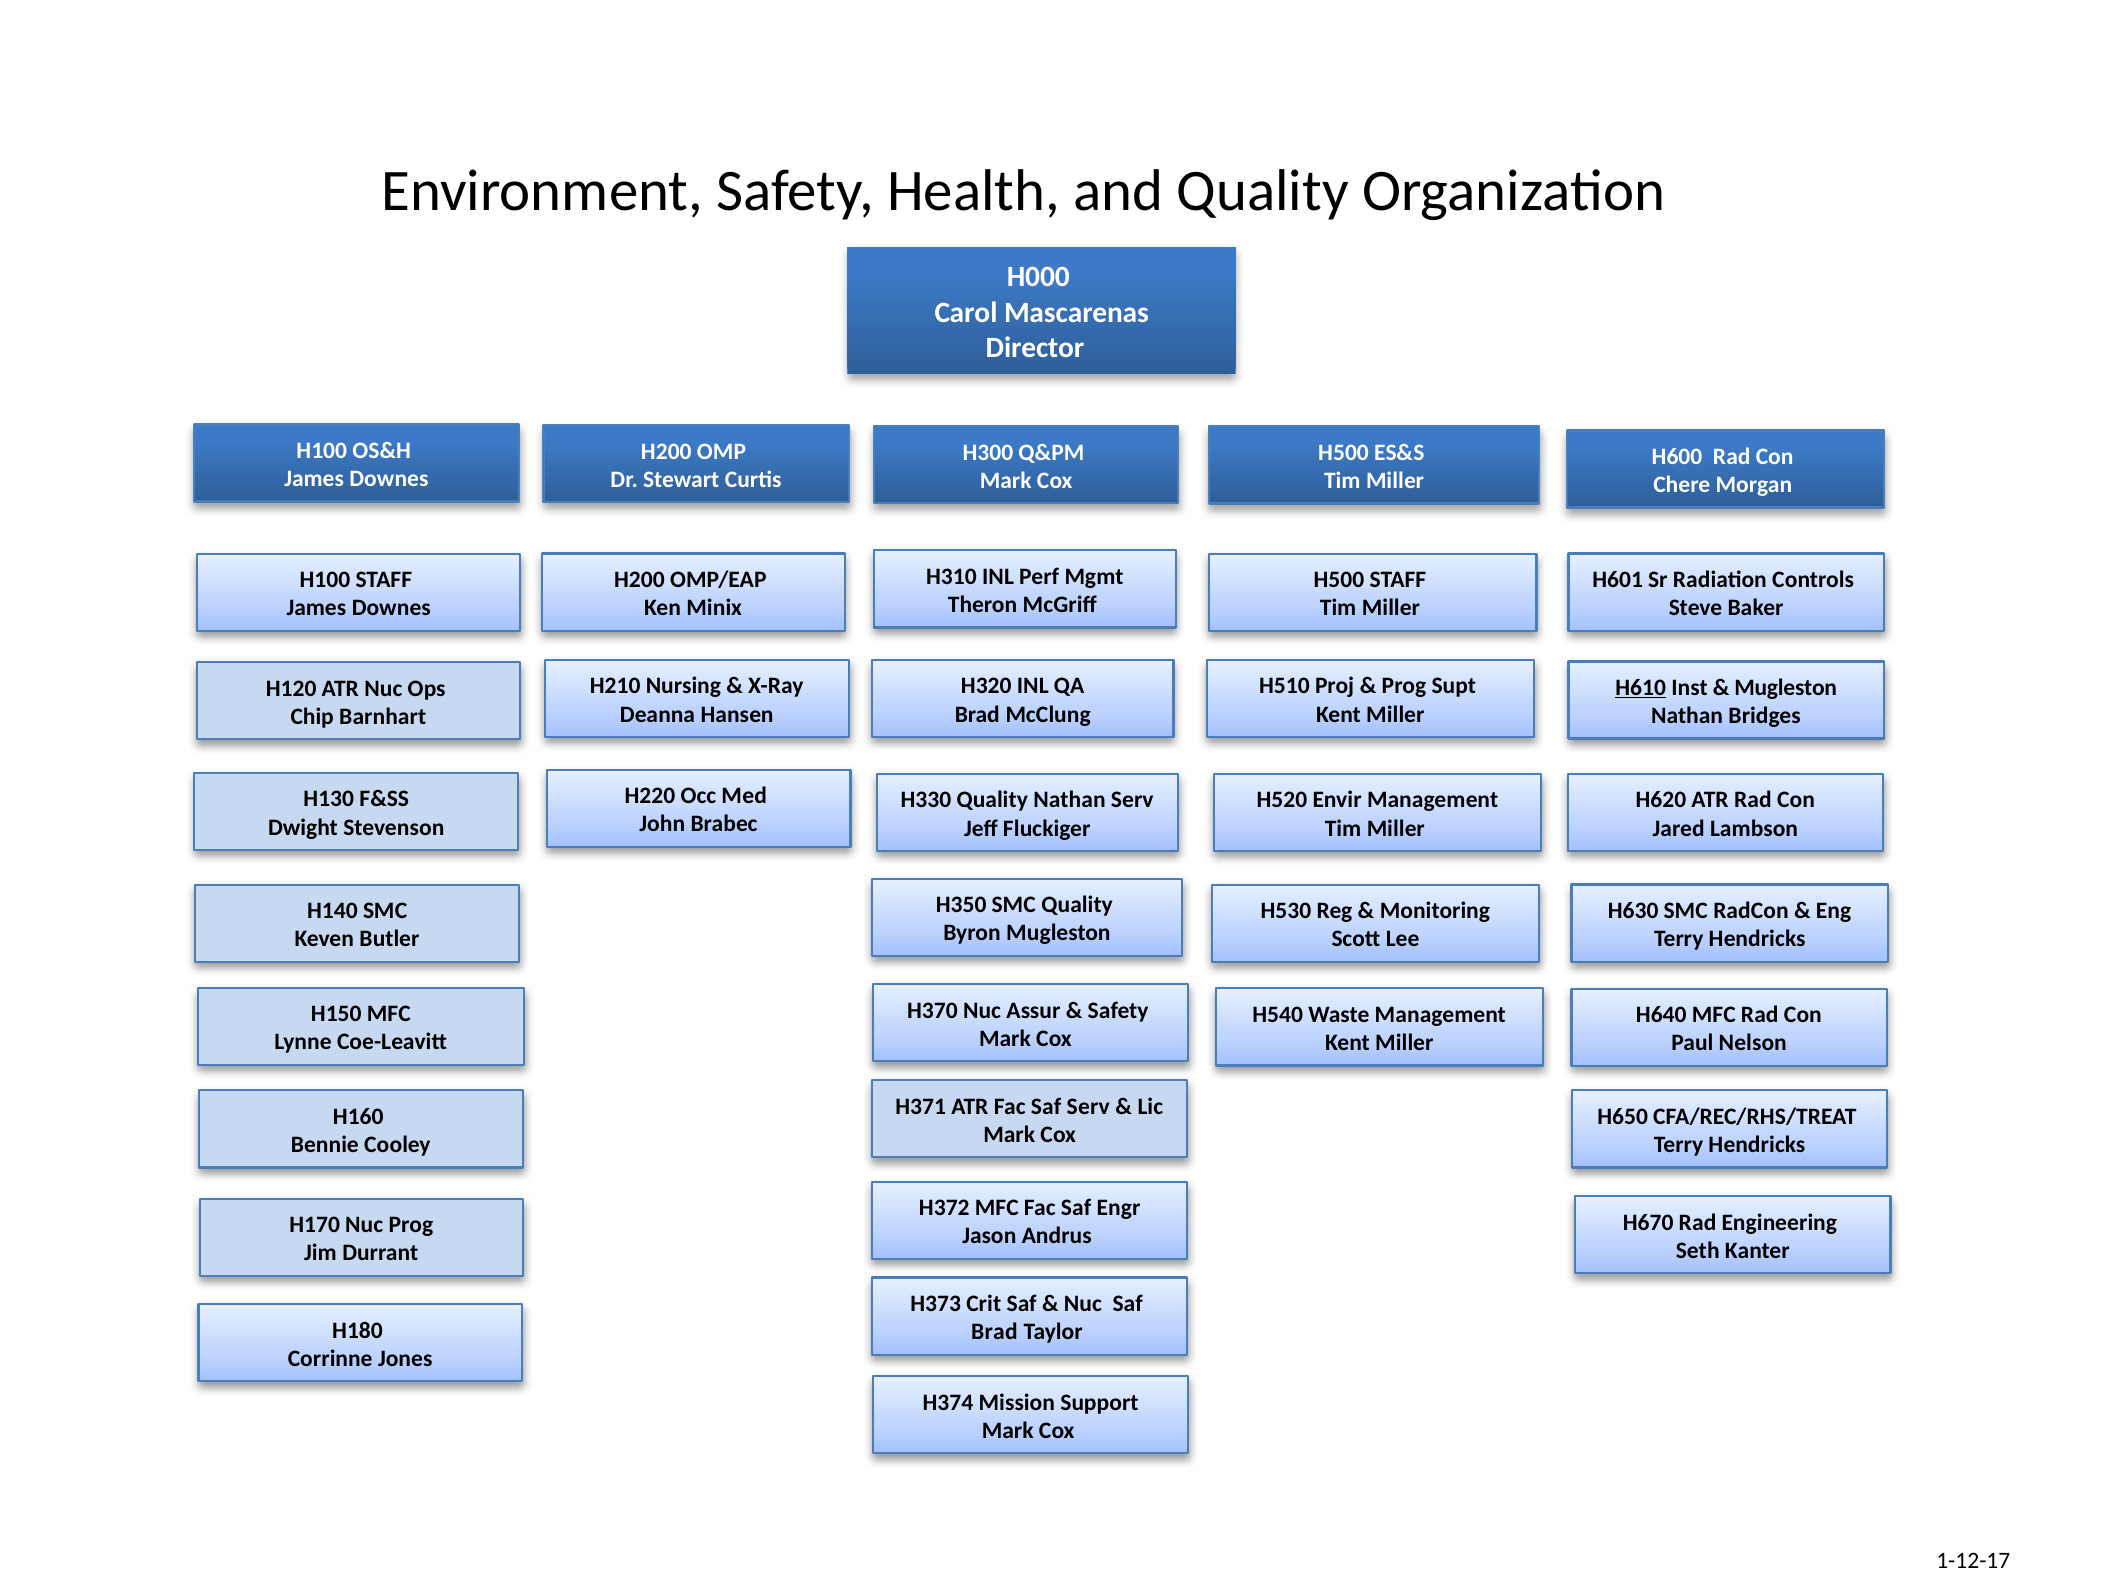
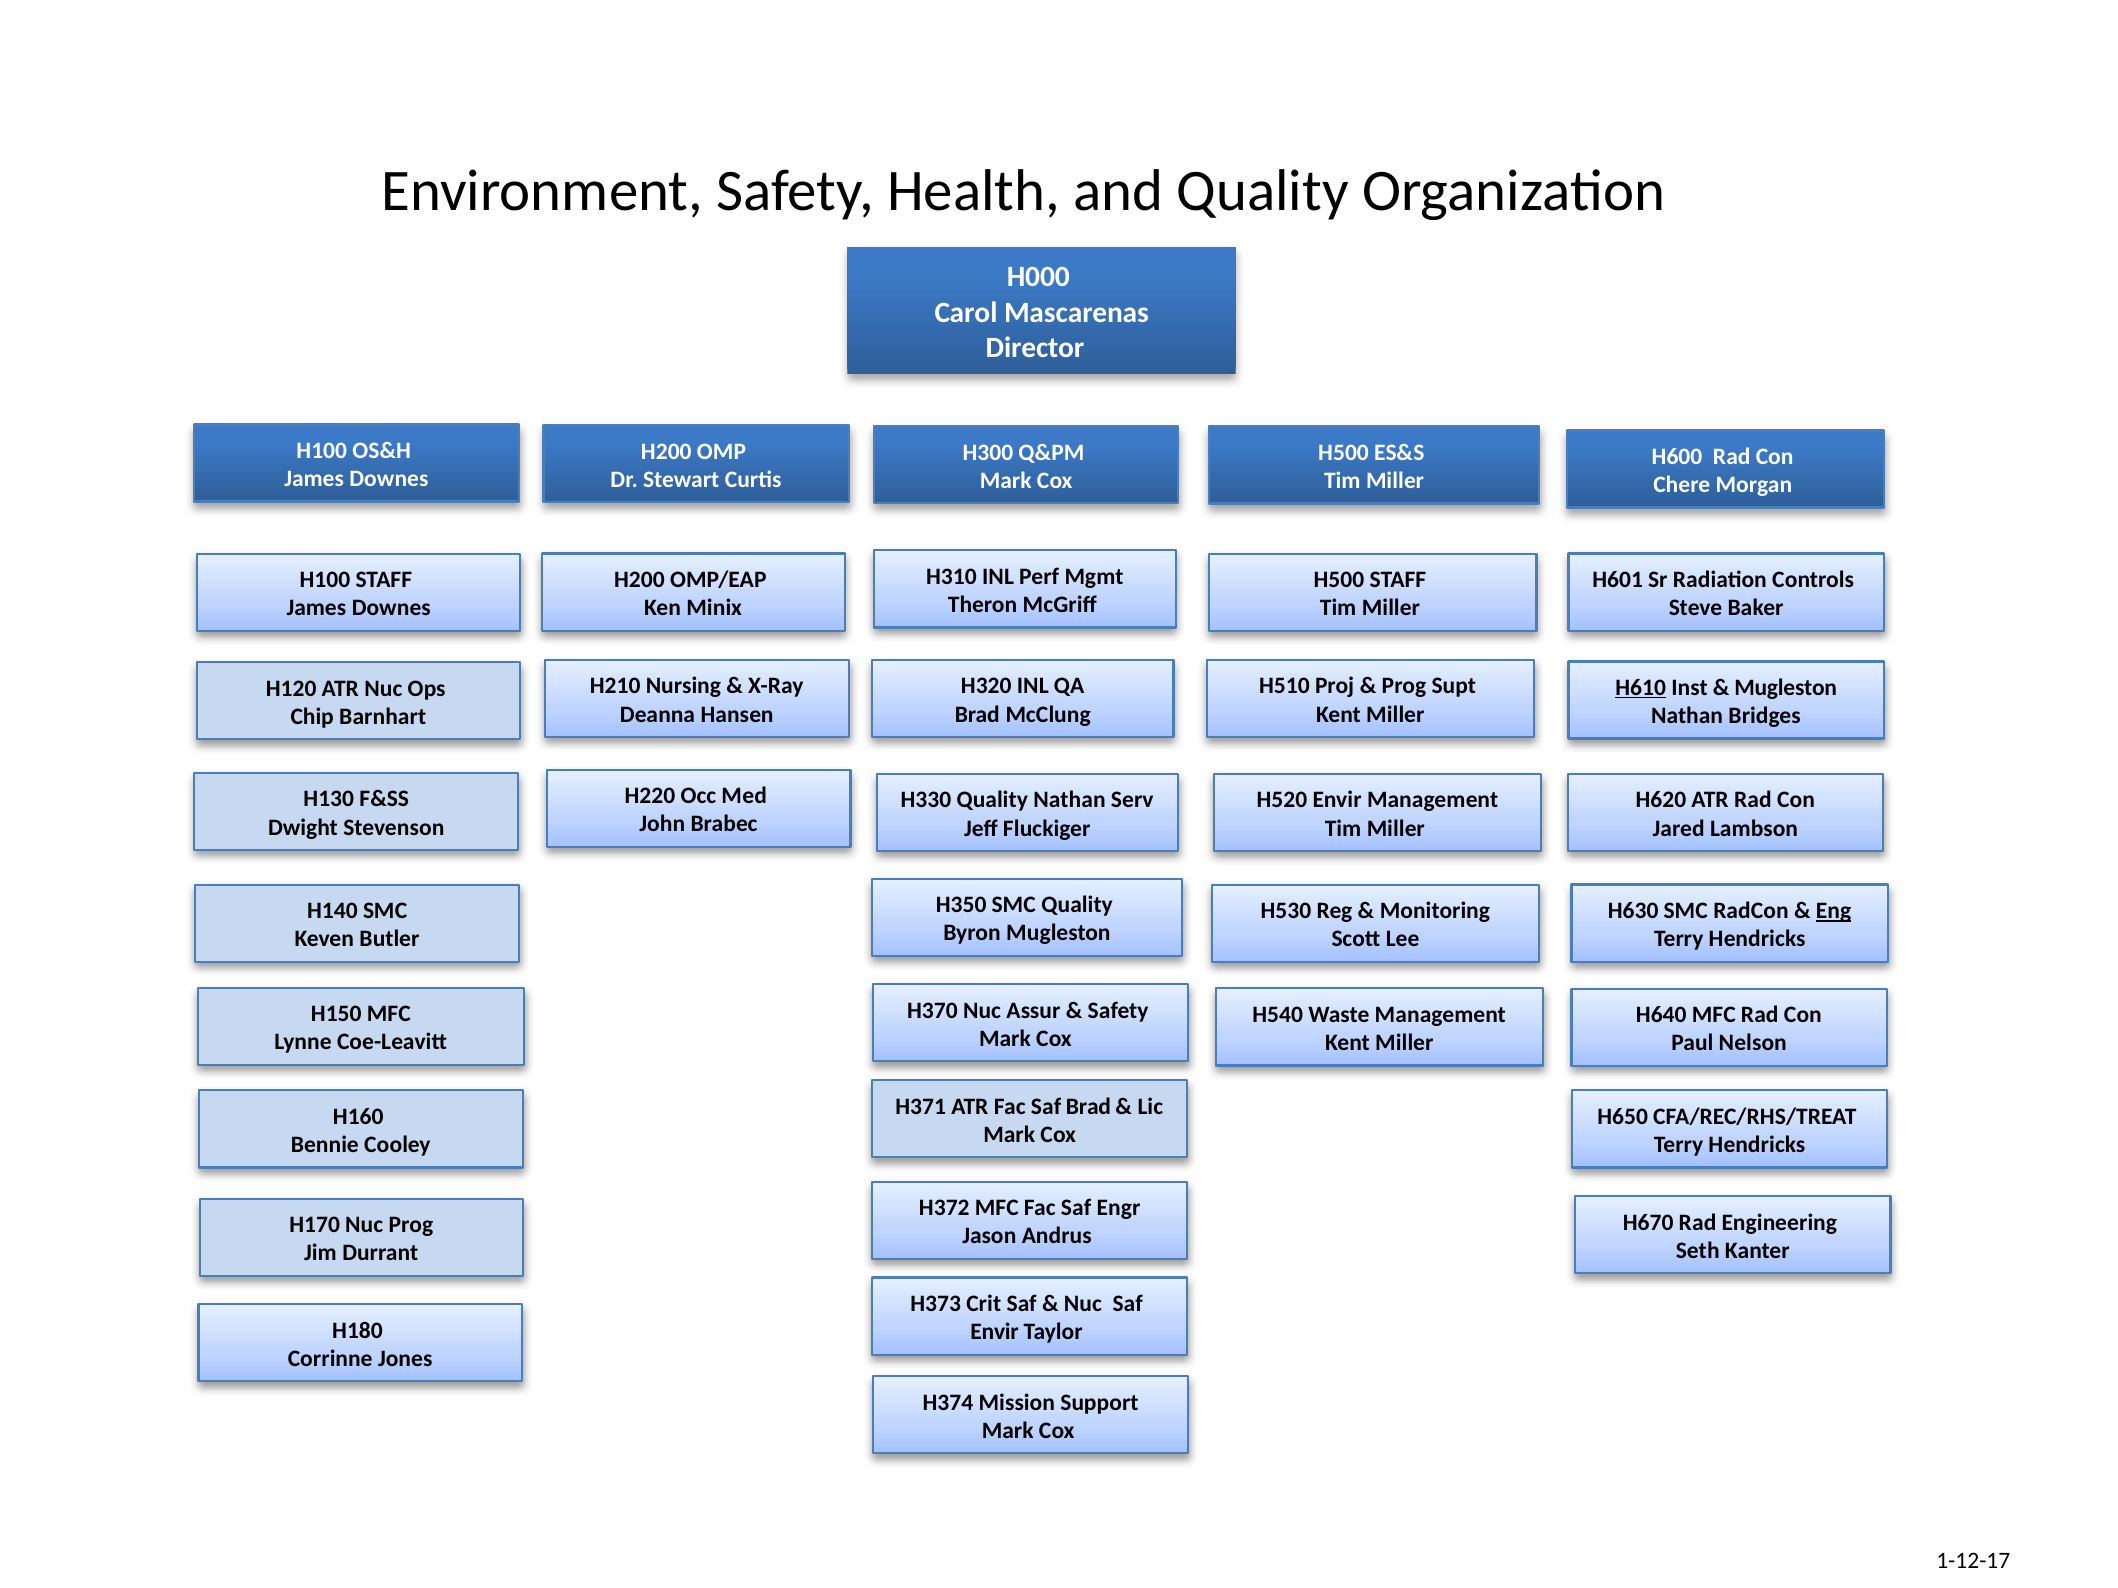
Eng underline: none -> present (1834, 911)
Saf Serv: Serv -> Brad (1088, 1107)
Brad: Brad -> Envir (995, 1332)
